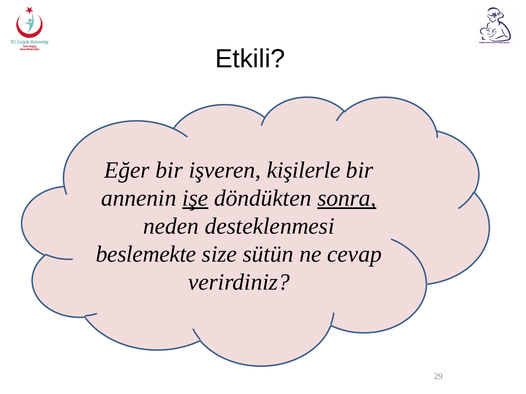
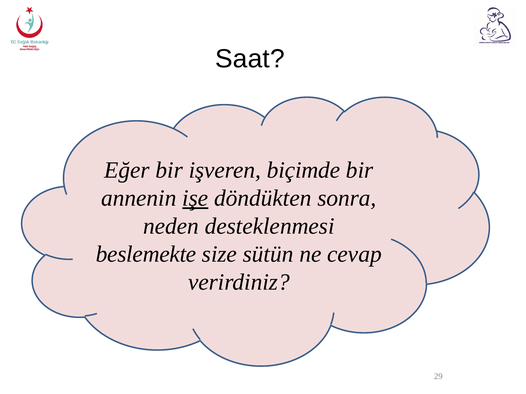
Etkili: Etkili -> Saat (250, 59)
kişilerle: kişilerle -> biçimde (304, 170)
sonra underline: present -> none (347, 198)
